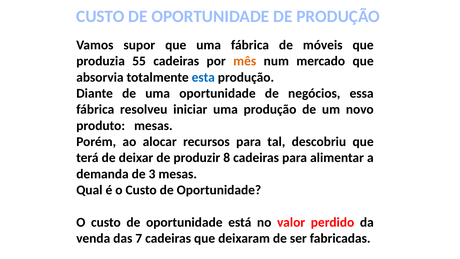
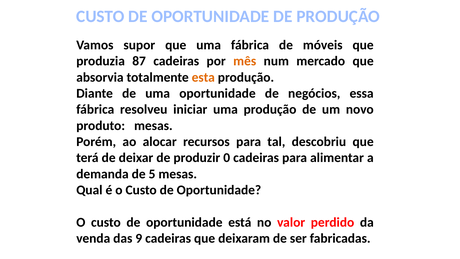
55: 55 -> 87 (139, 61)
esta colour: blue -> orange (203, 77)
8: 8 -> 0 (227, 158)
3: 3 -> 5 (152, 174)
7: 7 -> 9 (139, 238)
